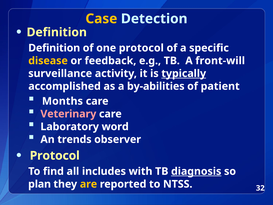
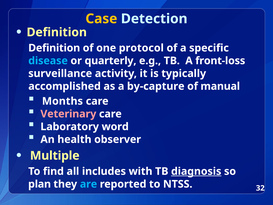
disease colour: yellow -> light blue (48, 61)
feedback: feedback -> quarterly (111, 61)
front-will: front-will -> front-loss (220, 61)
typically underline: present -> none (184, 73)
by-abilities: by-abilities -> by-capture (156, 86)
patient: patient -> manual (220, 86)
trends: trends -> health (74, 139)
Protocol: Protocol -> Multiple (55, 155)
are colour: yellow -> light blue (88, 184)
